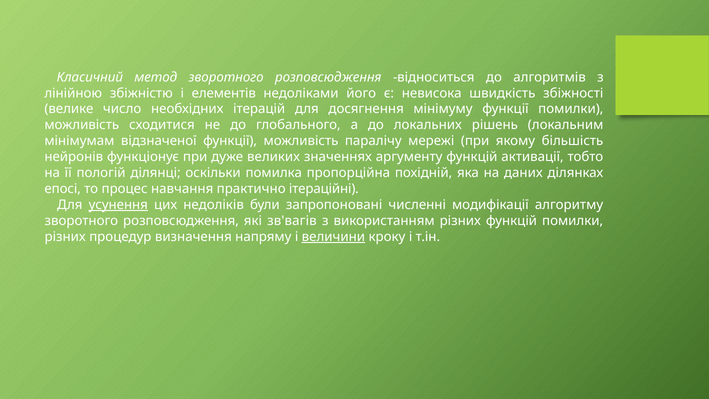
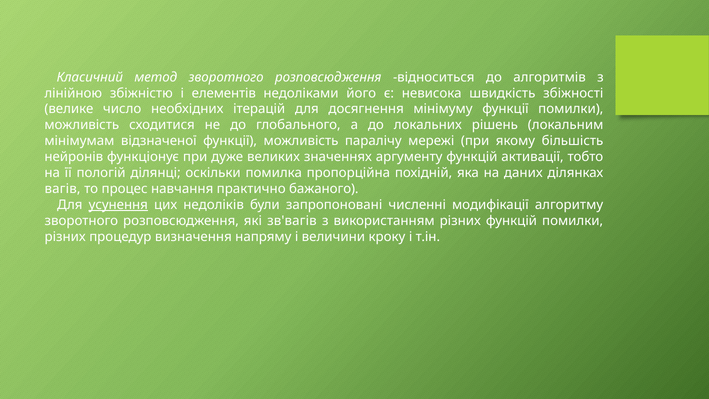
епосі: епосі -> вагів (63, 189)
ітераційні: ітераційні -> бажаного (324, 189)
величини underline: present -> none (333, 237)
